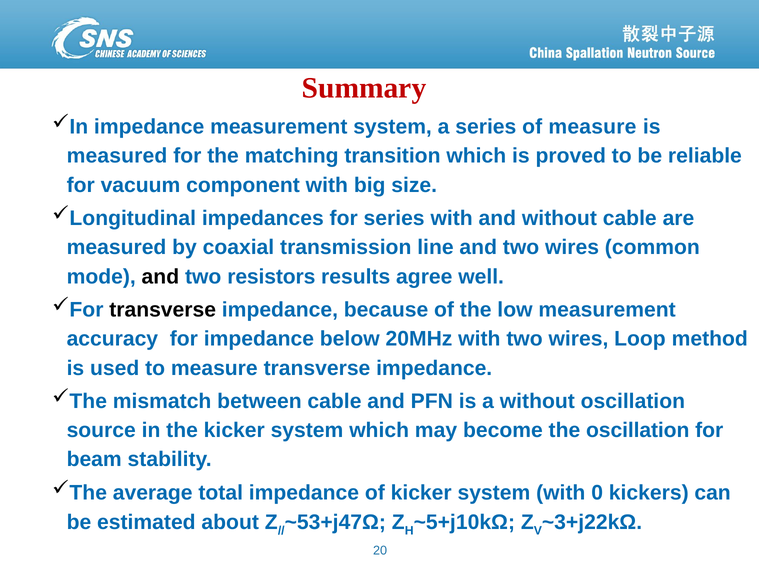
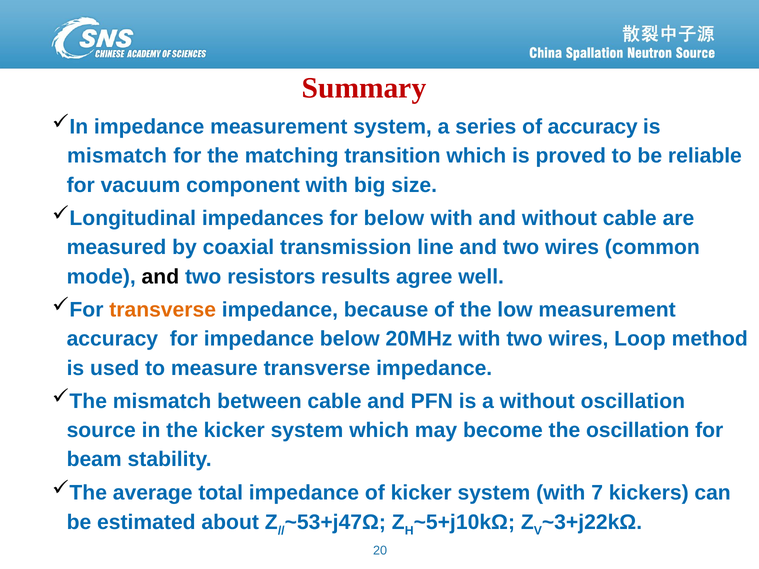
of measure: measure -> accuracy (593, 127)
measured: measured -> mismatch (117, 156)
for series: series -> below (394, 218)
transverse colour: black -> orange (163, 310)
0: 0 -> 7 (597, 493)
